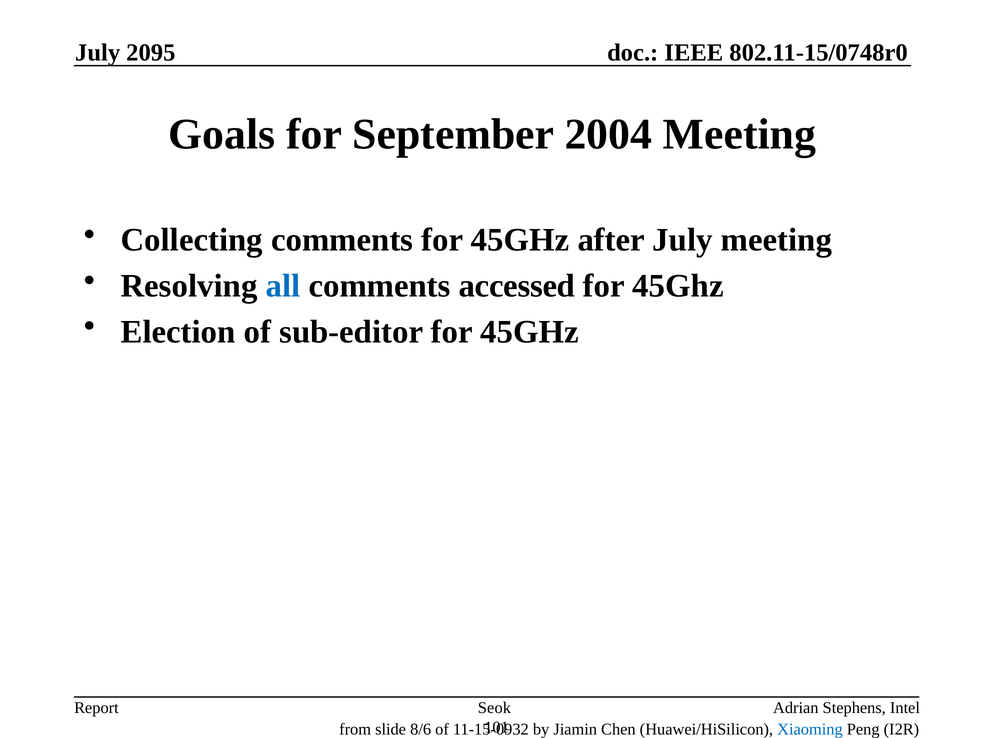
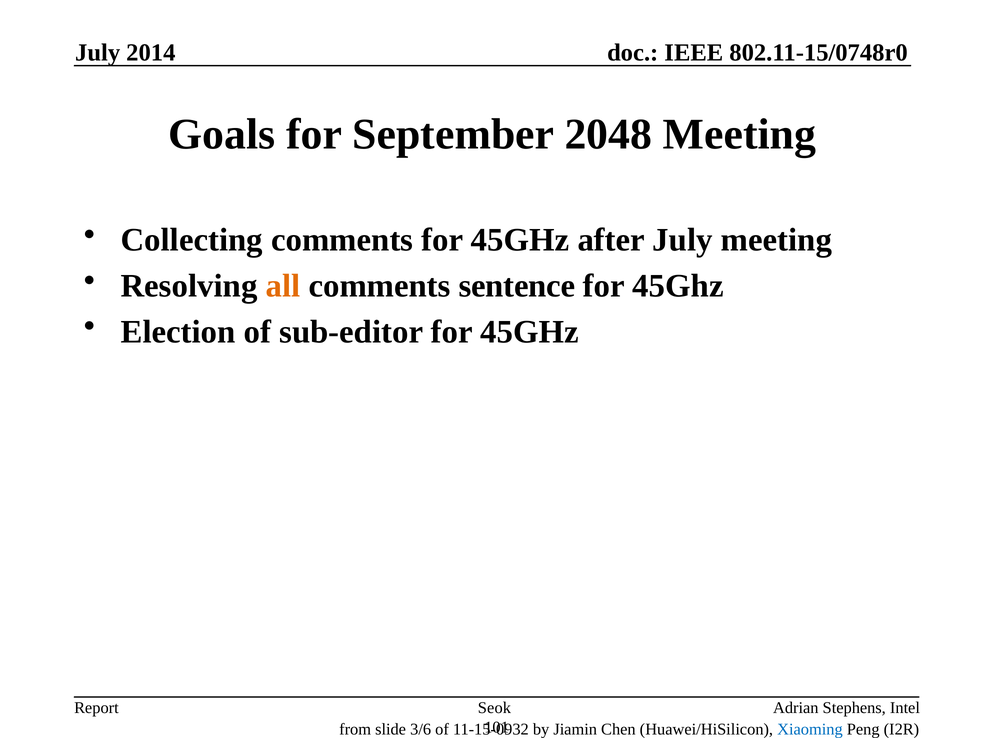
2095: 2095 -> 2014 (151, 53)
2004: 2004 -> 2048 (608, 134)
all colour: blue -> orange (283, 286)
accessed: accessed -> sentence (517, 286)
8/6: 8/6 -> 3/6 (421, 730)
